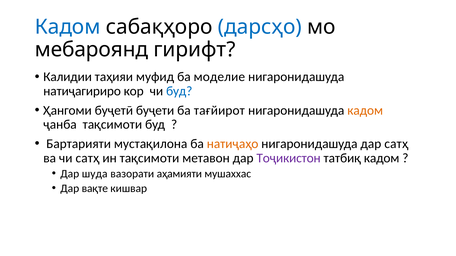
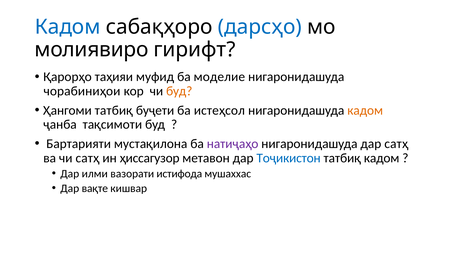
мебароянд: мебароянд -> молиявиро (92, 50)
Калидии: Калидии -> Қарорҳо (67, 77)
натиҷагириро: натиҷагириро -> чорабиниҳои (82, 91)
буд colour: blue -> orange (179, 91)
Ҳангоми буҷетӣ: буҷетӣ -> татбиқ (114, 111)
тағйирот: тағйирот -> истеҳсол (219, 111)
натиҷаҳо colour: orange -> purple (233, 144)
ин тақсимоти: тақсимоти -> ҳиссагузор (150, 158)
Тоҷикистон colour: purple -> blue (289, 158)
шуда: шуда -> илми (95, 174)
аҳамияти: аҳамияти -> истифода (179, 174)
